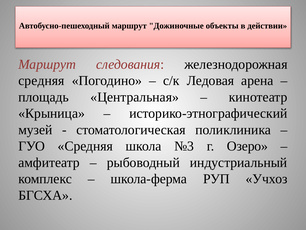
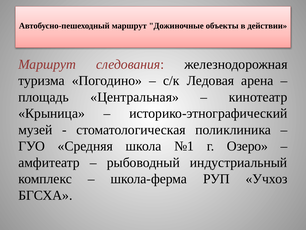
средняя: средняя -> туризма (42, 81)
№3: №3 -> №1 (184, 146)
